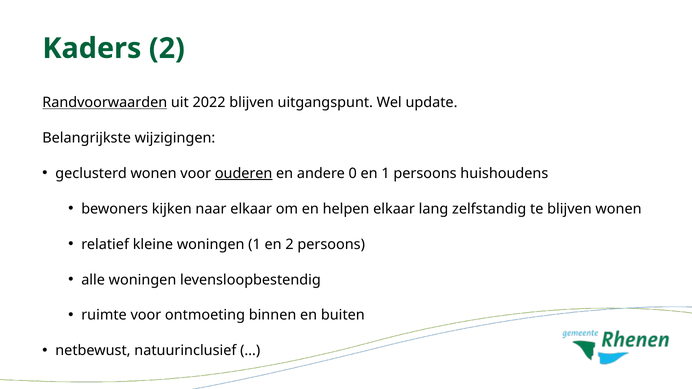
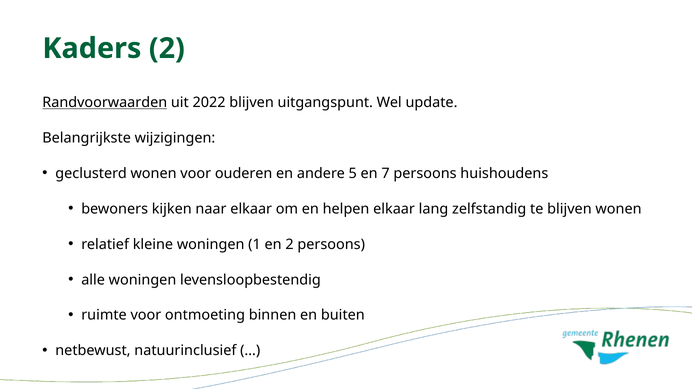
ouderen underline: present -> none (244, 174)
0: 0 -> 5 (353, 174)
en 1: 1 -> 7 (386, 174)
